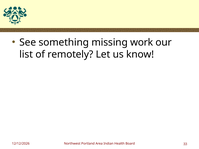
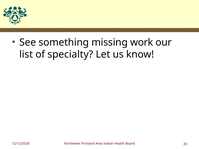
remotely: remotely -> specialty (70, 54)
